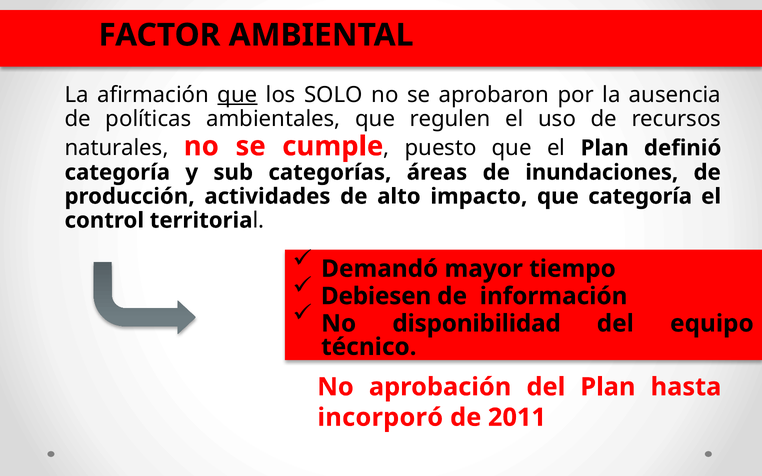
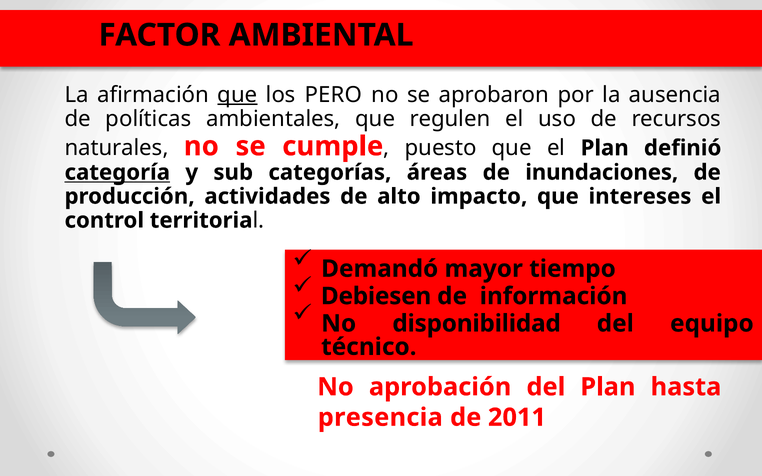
SOLO: SOLO -> PERO (333, 95)
categoría underline: none -> present (117, 172)
que categoría: categoría -> intereses (640, 196)
incorporó: incorporó -> presencia (380, 418)
